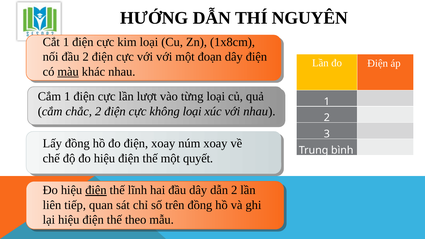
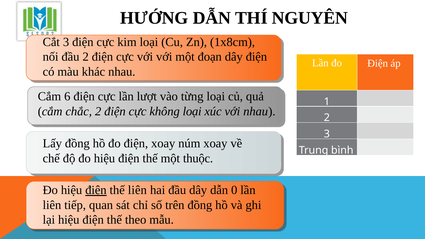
Cắt 1: 1 -> 3 (66, 42)
màu underline: present -> none (68, 72)
Cắm 1: 1 -> 6 (67, 97)
quyết: quyết -> thuộc (198, 158)
thế lĩnh: lĩnh -> liên (137, 190)
dẫn 2: 2 -> 0 (234, 190)
